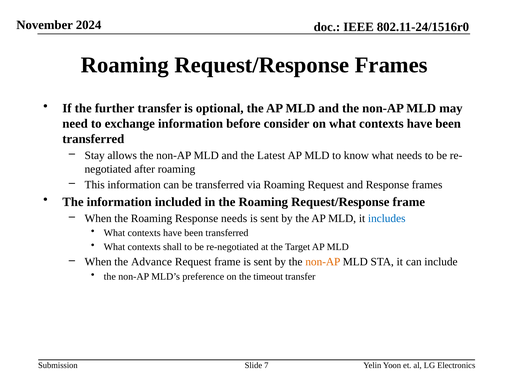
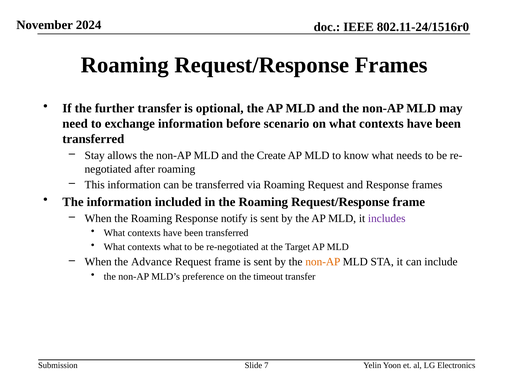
consider: consider -> scenario (286, 124)
Latest: Latest -> Create (271, 156)
Response needs: needs -> notify (234, 219)
includes colour: blue -> purple (387, 219)
contexts shall: shall -> what (173, 247)
